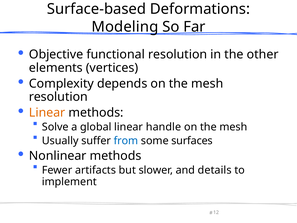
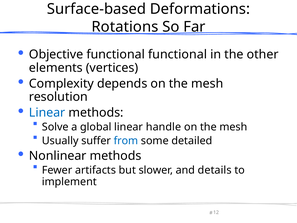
Modeling: Modeling -> Rotations (125, 27)
functional resolution: resolution -> functional (178, 54)
Linear colour: orange -> blue (47, 113)
surfaces: surfaces -> detailed (192, 141)
